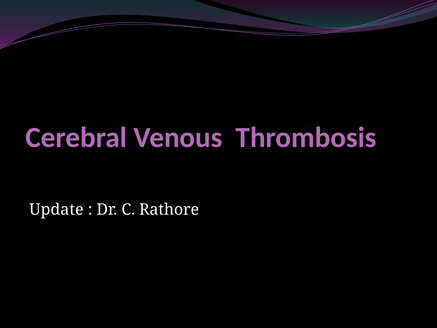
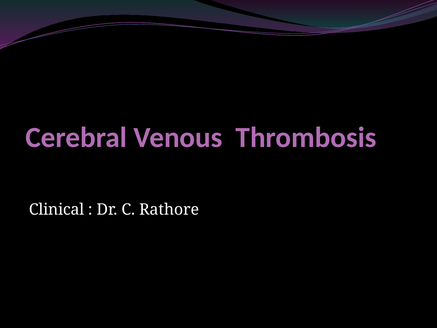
Update: Update -> Clinical (57, 209)
